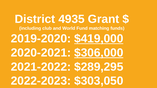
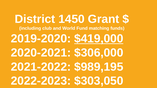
4935: 4935 -> 1450 (72, 19)
$306,000 underline: present -> none (99, 53)
$289,295: $289,295 -> $989,195 (99, 67)
